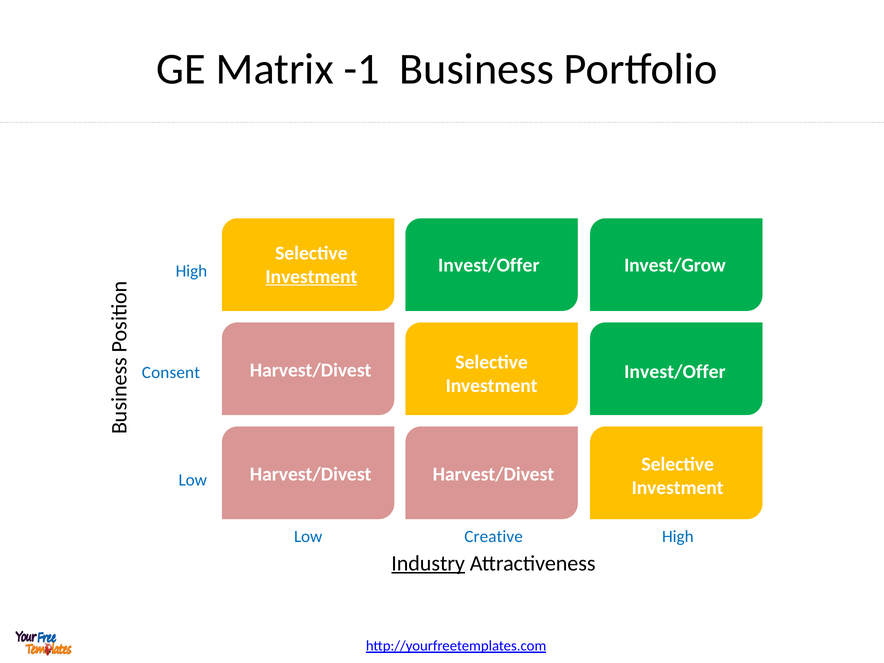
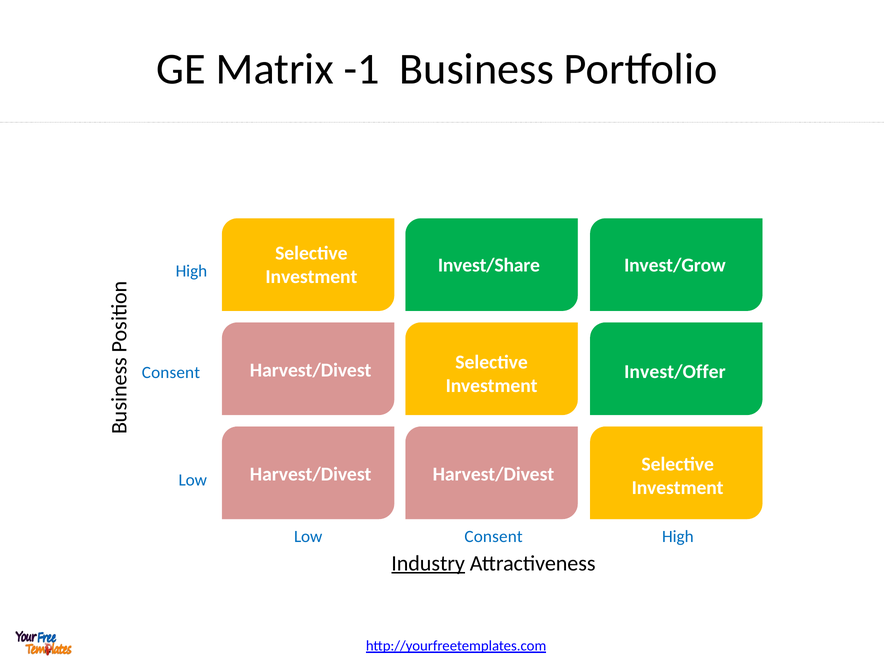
Invest/Offer: Invest/Offer -> Invest/Share (489, 265)
Investment underline: present -> none (311, 277)
Low Creative: Creative -> Consent (494, 536)
